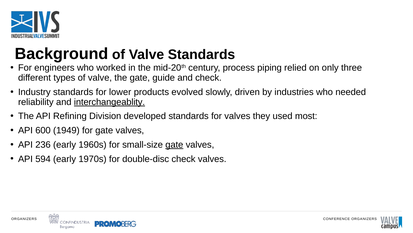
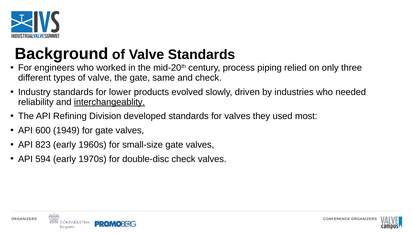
guide: guide -> same (164, 78)
236: 236 -> 823 (43, 144)
gate underline: present -> none (174, 144)
